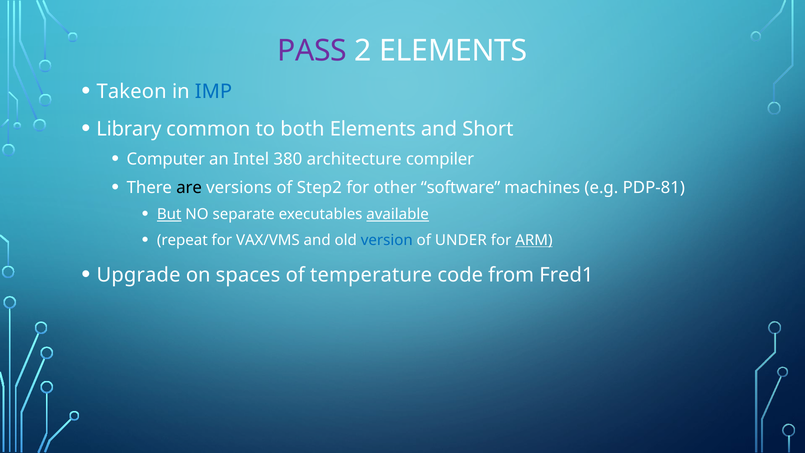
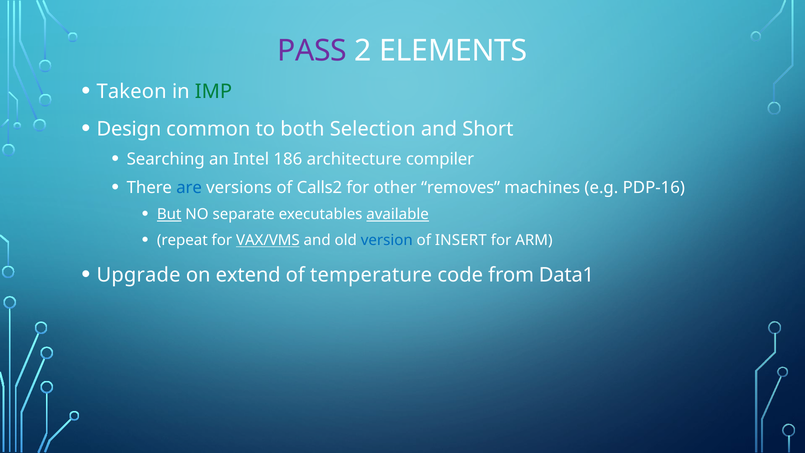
IMP colour: blue -> green (213, 92)
Library: Library -> Design (129, 129)
both Elements: Elements -> Selection (373, 129)
Computer: Computer -> Searching (166, 159)
380: 380 -> 186 (288, 159)
are colour: black -> blue (189, 187)
Step2: Step2 -> Calls2 (319, 187)
software: software -> removes (461, 187)
PDP-81: PDP-81 -> PDP-16 (654, 187)
VAX/VMS underline: none -> present (268, 240)
UNDER: UNDER -> INSERT (461, 240)
ARM underline: present -> none (534, 240)
spaces: spaces -> extend (248, 275)
Fred1: Fred1 -> Data1 (566, 275)
